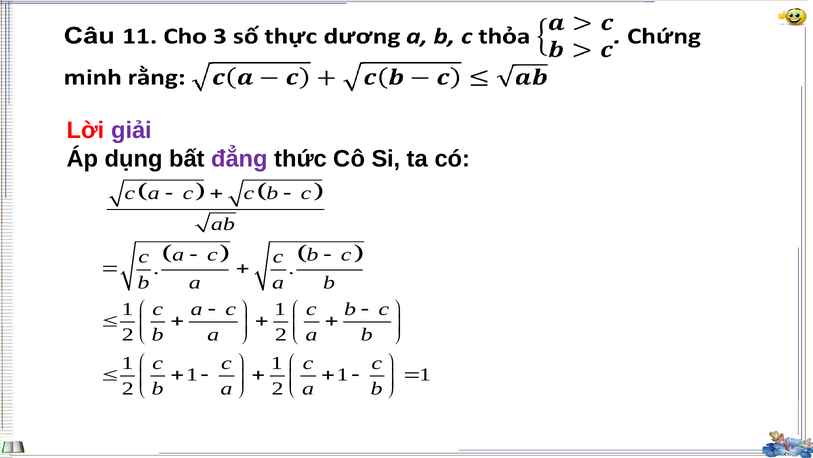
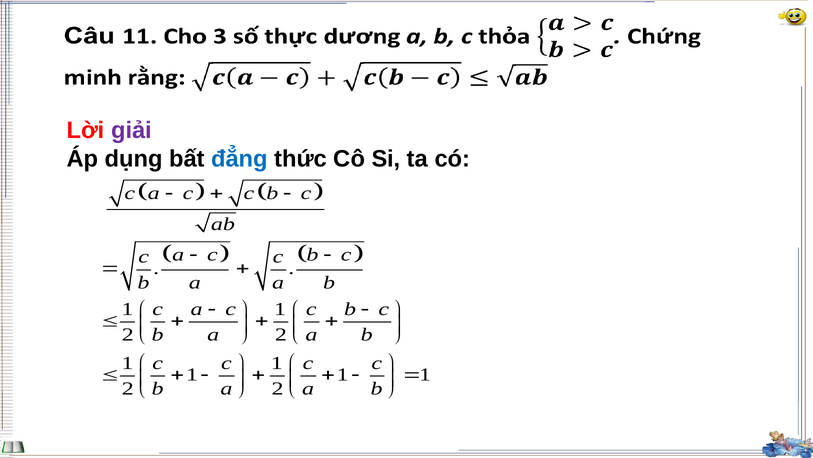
đẳng colour: purple -> blue (239, 159)
